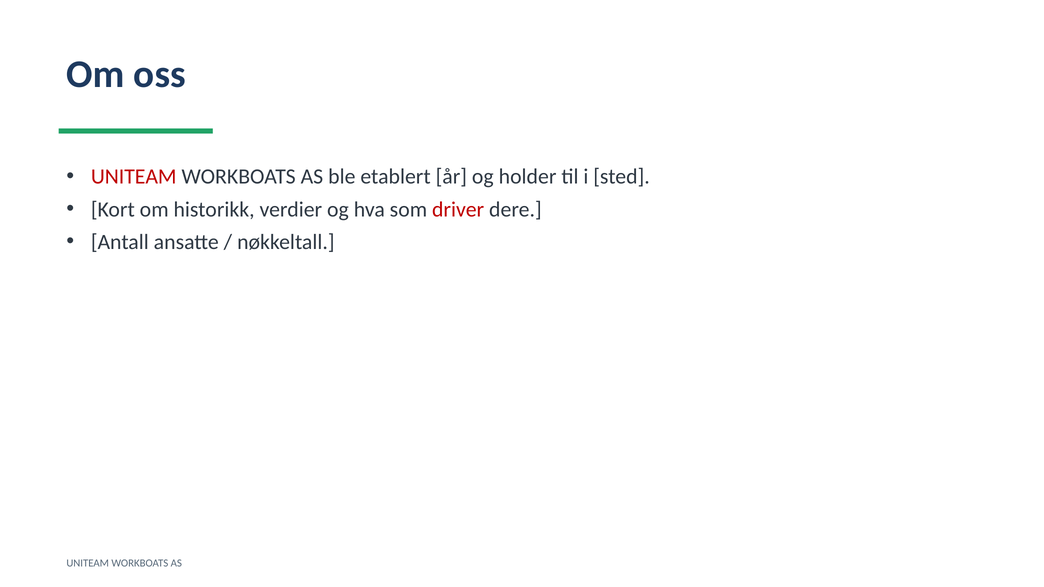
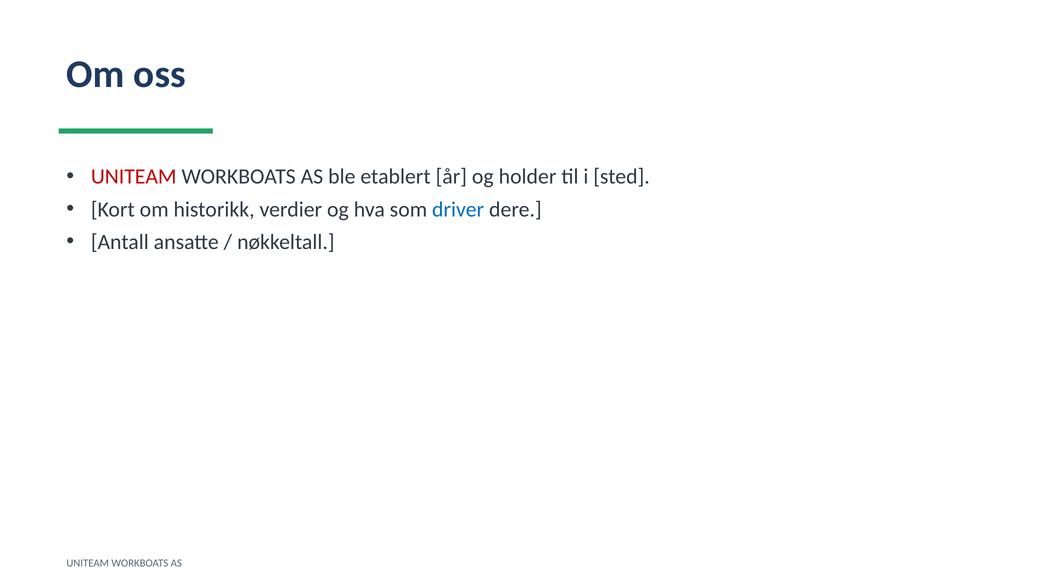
driver colour: red -> blue (458, 209)
